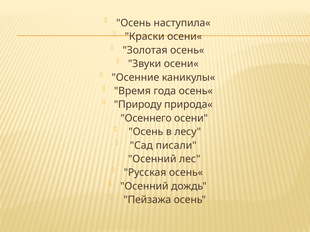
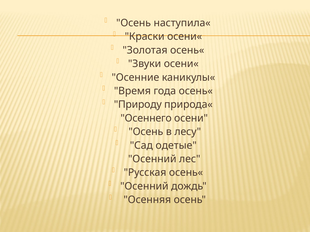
писали: писали -> одетые (176, 146)
Пейзажа: Пейзажа -> Осенняя (147, 200)
